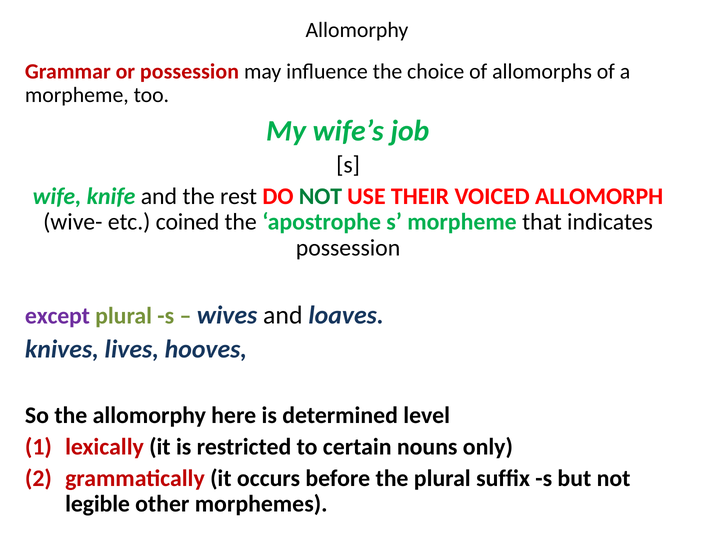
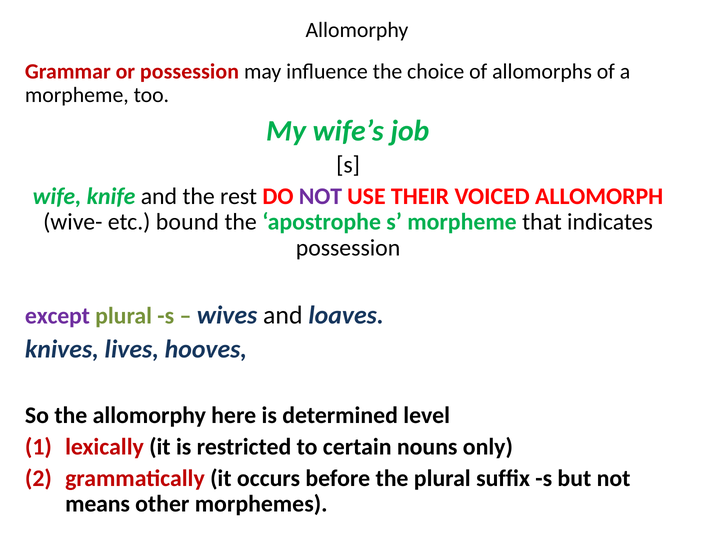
NOT colour: green -> purple (320, 197)
coined: coined -> bound (187, 222)
legible: legible -> means (98, 504)
